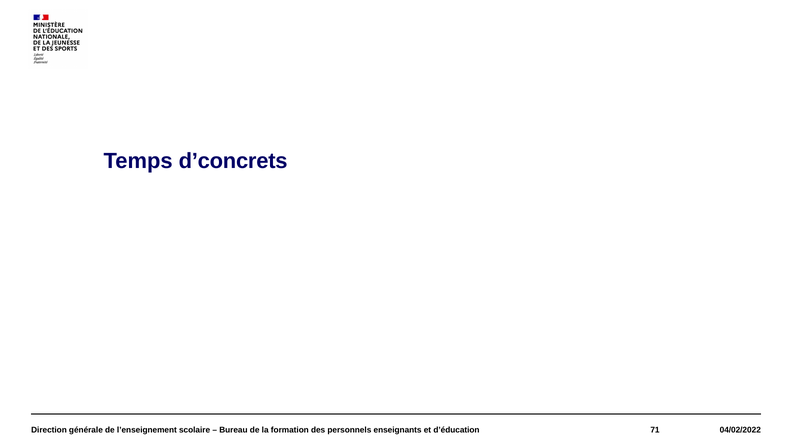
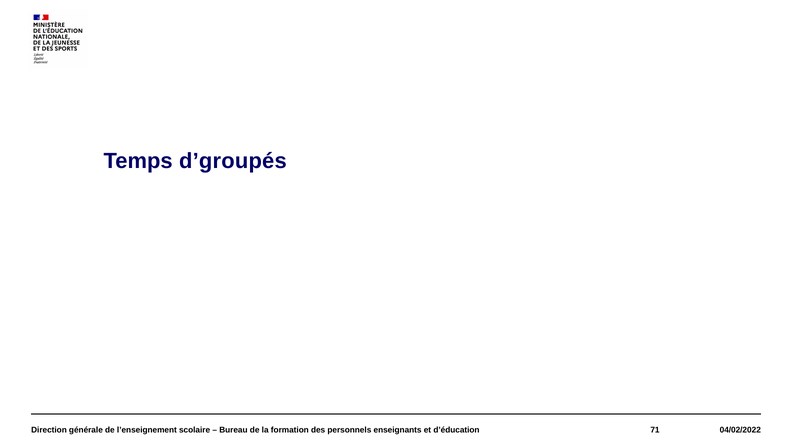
d’concrets: d’concrets -> d’groupés (233, 161)
